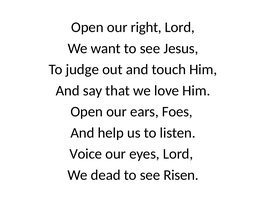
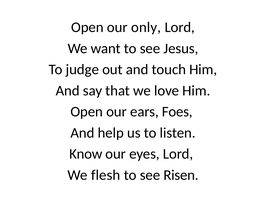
right: right -> only (146, 27)
Voice: Voice -> Know (86, 155)
dead: dead -> flesh (106, 176)
